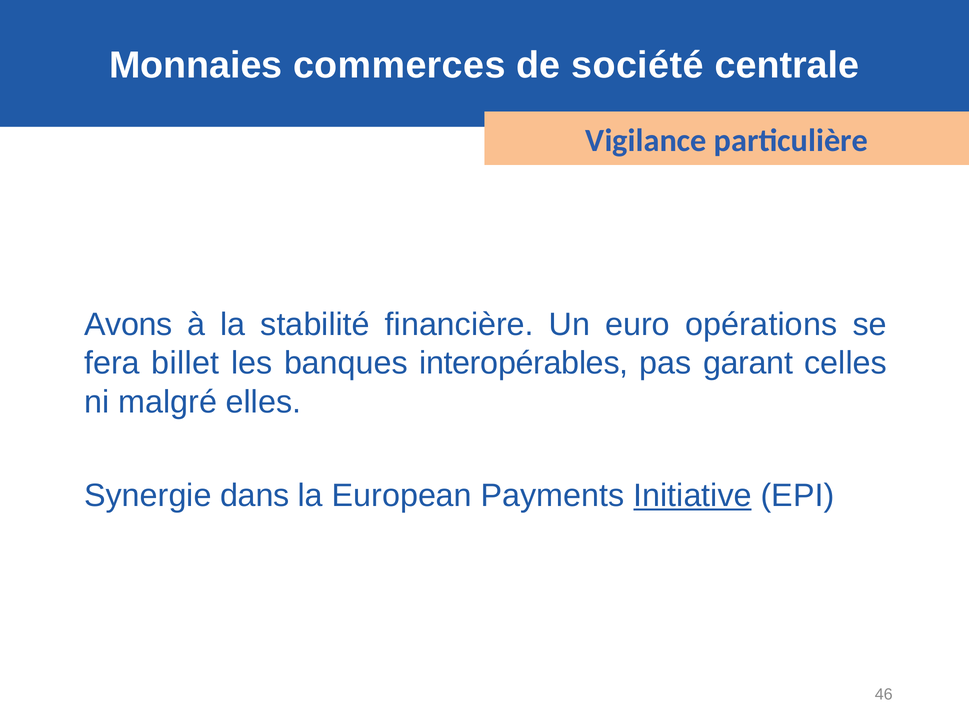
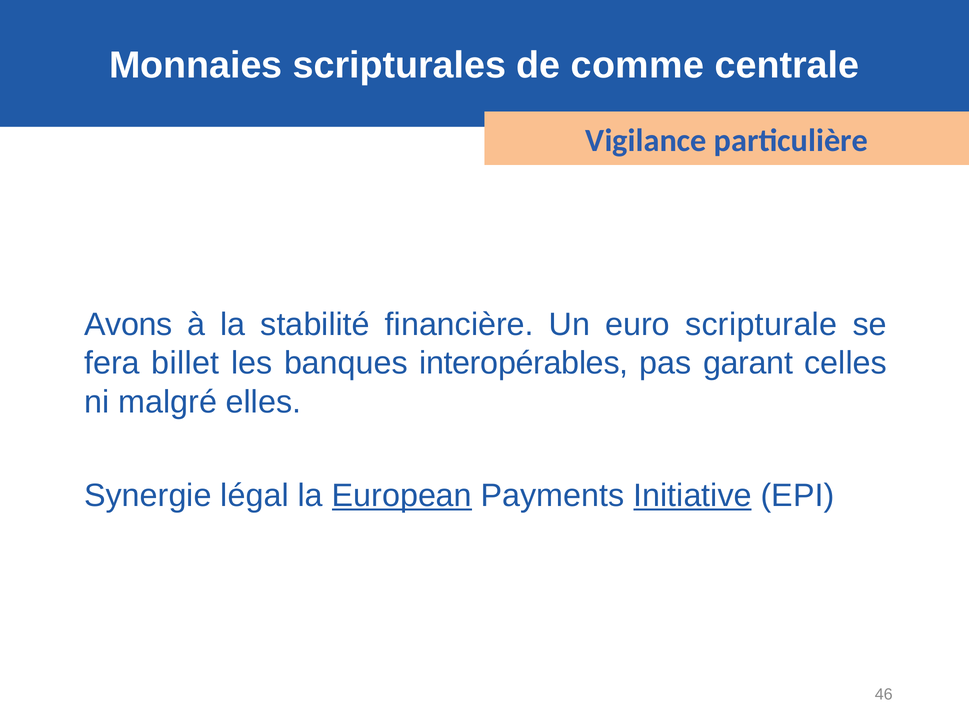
commerces: commerces -> scripturales (400, 65)
société: société -> comme (637, 65)
opérations: opérations -> scripturale (761, 324)
dans: dans -> légal (255, 496)
European underline: none -> present (402, 496)
